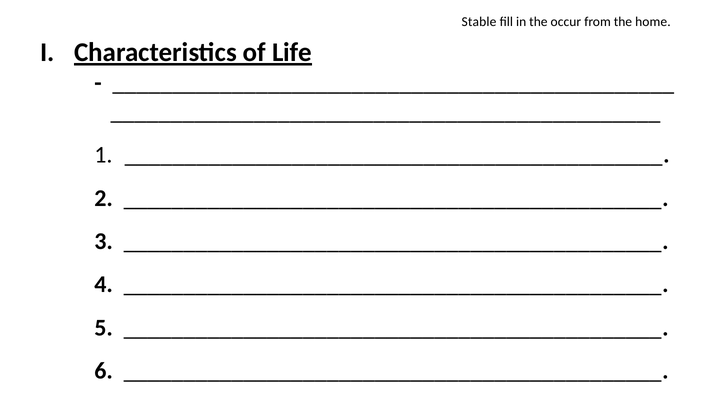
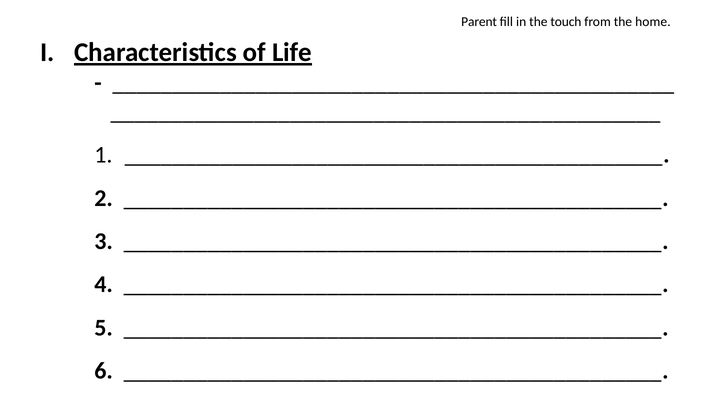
Stable: Stable -> Parent (479, 22)
occur: occur -> touch (566, 22)
